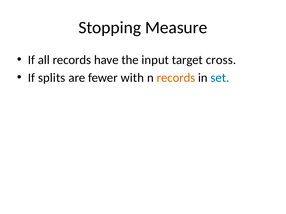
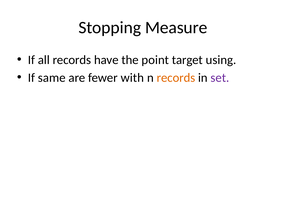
input: input -> point (155, 60)
cross: cross -> using (221, 60)
splits: splits -> same (52, 78)
set colour: blue -> purple (220, 78)
